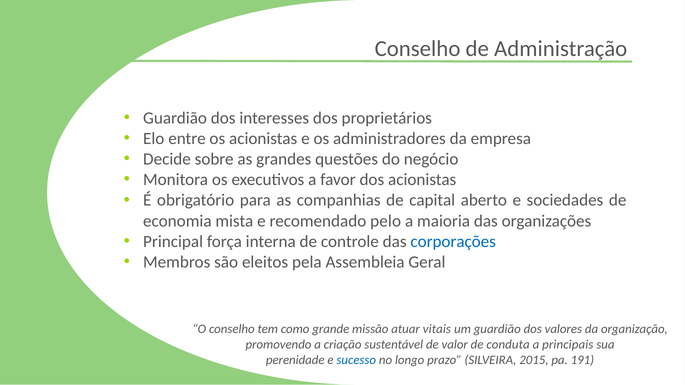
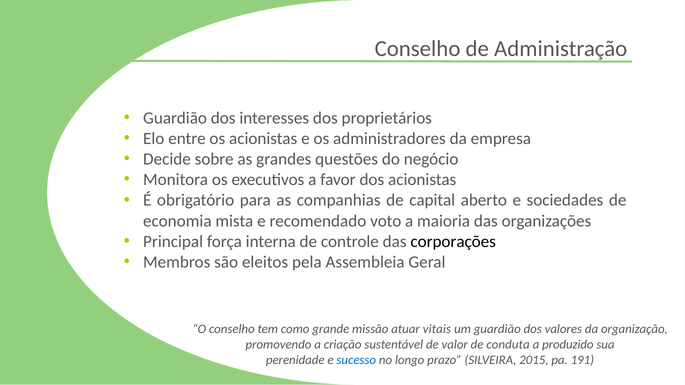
pelo: pelo -> voto (386, 221)
corporações colour: blue -> black (453, 242)
principais: principais -> produzido (568, 345)
